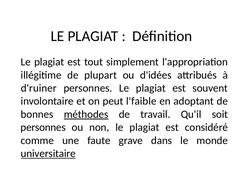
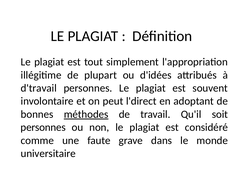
d'ruiner: d'ruiner -> d'travail (39, 88)
l'faible: l'faible -> l'direct (141, 101)
universitaire underline: present -> none (48, 153)
